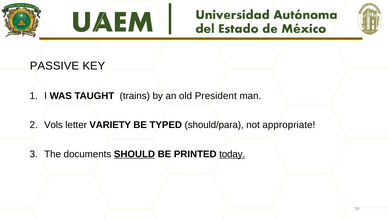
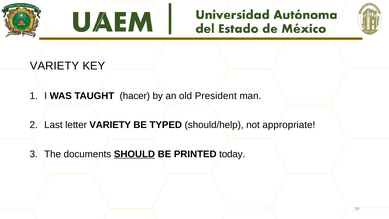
PASSIVE: PASSIVE -> VARIETY (54, 66)
trains: trains -> hacer (135, 96)
Vols: Vols -> Last (53, 125)
should/para: should/para -> should/help (214, 125)
today underline: present -> none (232, 154)
